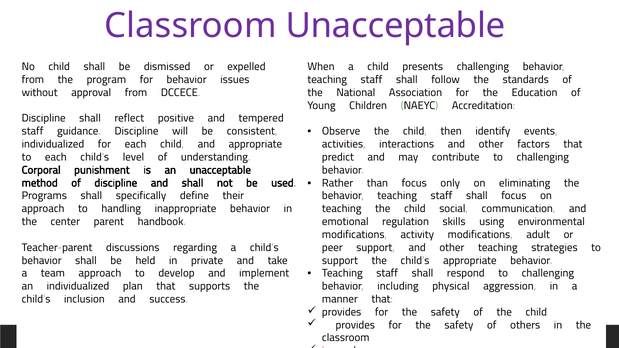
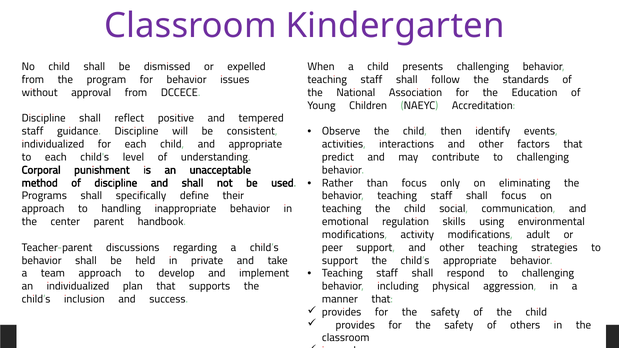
Classroom Unacceptable: Unacceptable -> Kindergarten (395, 26)
